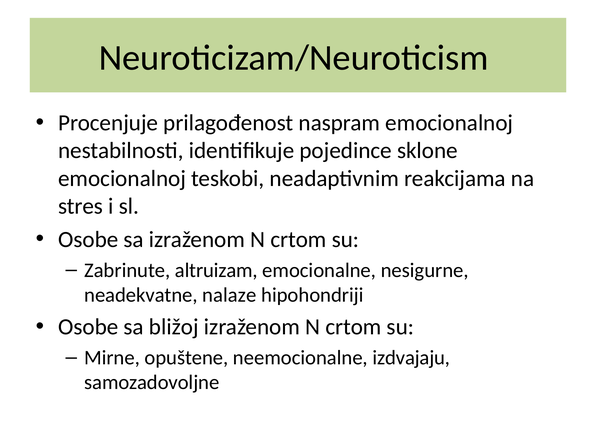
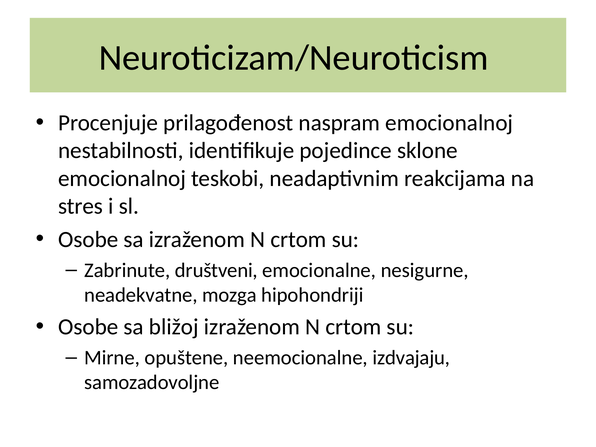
altruizam: altruizam -> društveni (216, 270)
nalaze: nalaze -> mozga (229, 295)
